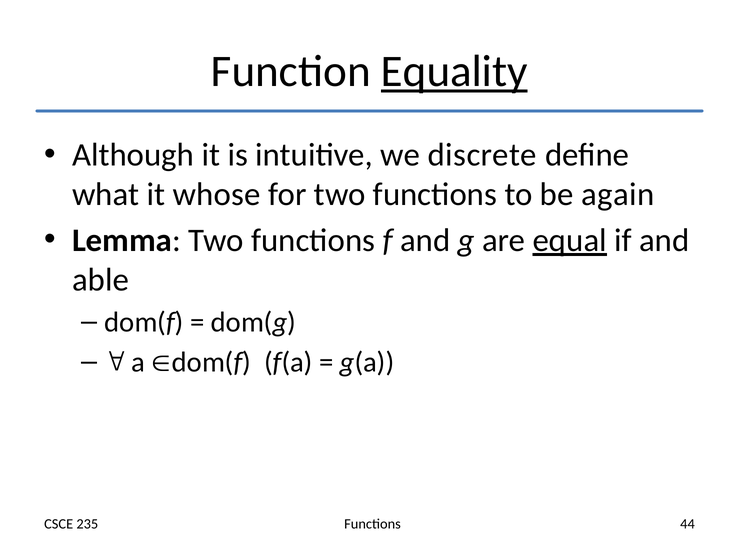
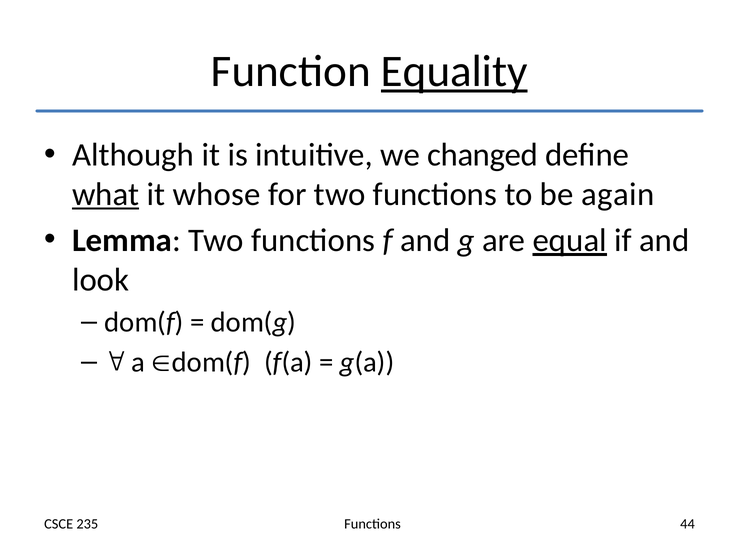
discrete: discrete -> changed (483, 155)
what underline: none -> present (106, 194)
able: able -> look (101, 280)
